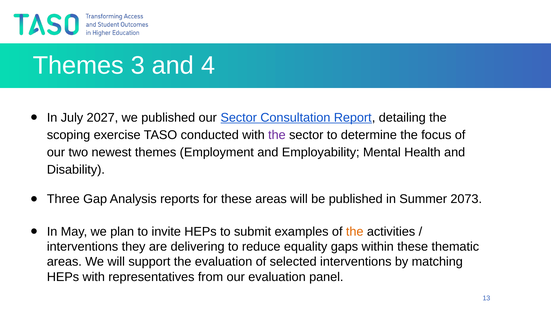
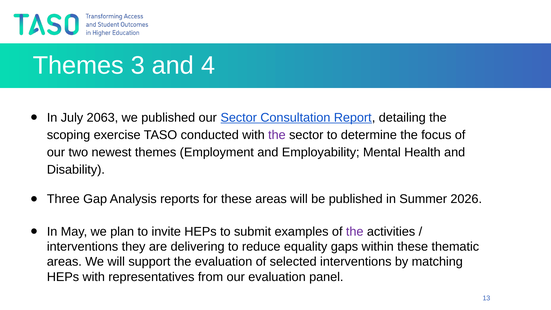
2027: 2027 -> 2063 (102, 117)
2073: 2073 -> 2026 (466, 199)
the colour: orange -> purple (355, 231)
